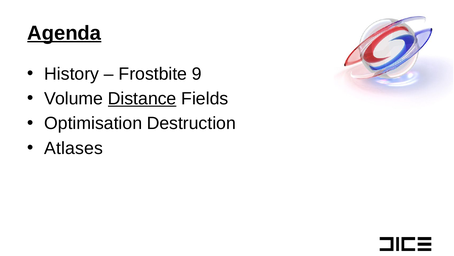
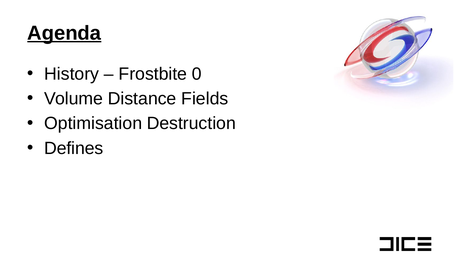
9: 9 -> 0 (197, 74)
Distance underline: present -> none (142, 98)
Atlases: Atlases -> Defines (74, 148)
